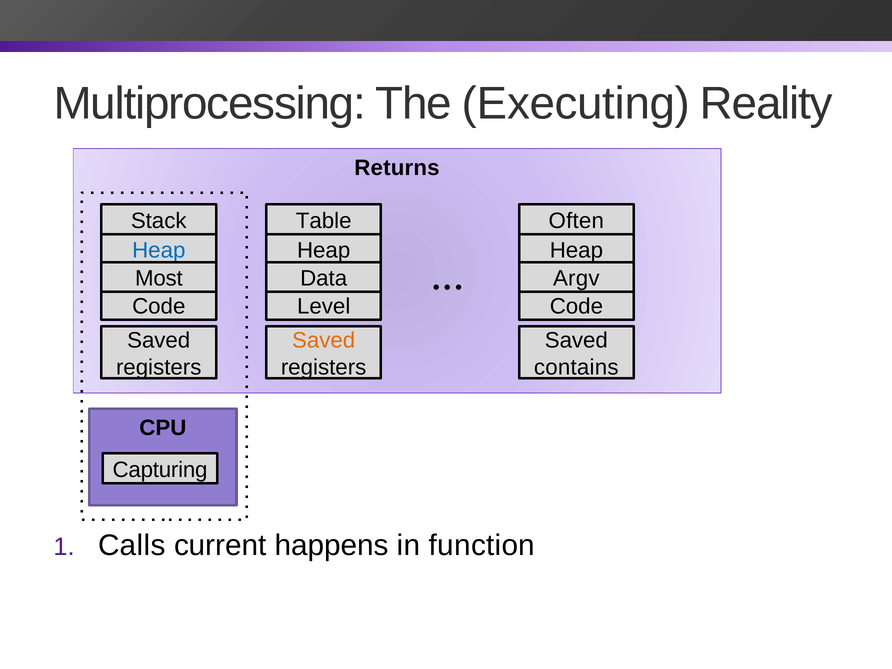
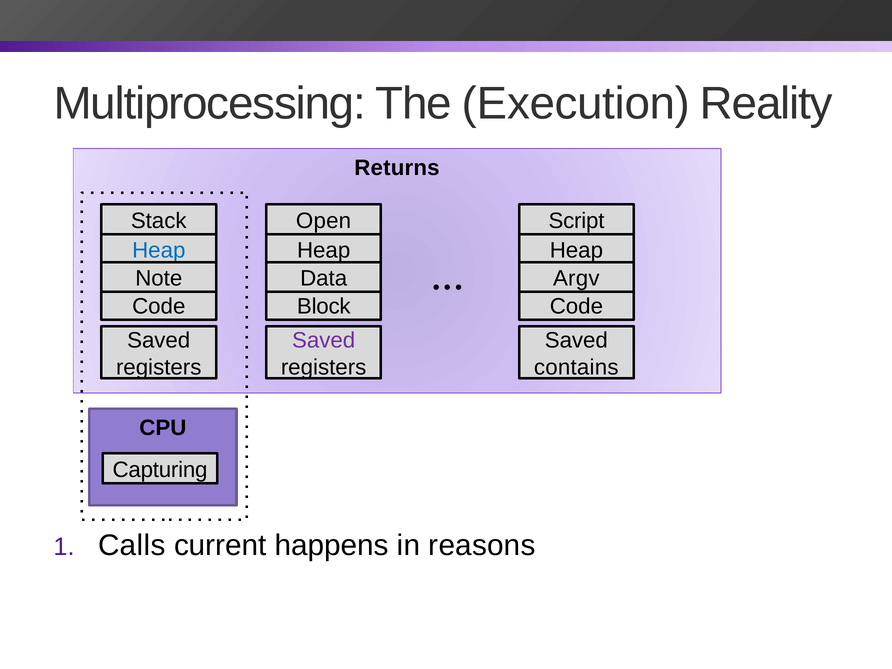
Executing: Executing -> Execution (576, 104)
Table: Table -> Open (324, 221)
Often: Often -> Script (576, 221)
Most: Most -> Note (159, 279)
Level: Level -> Block (324, 306)
Saved colour: orange -> purple (324, 340)
function: function -> reasons (482, 545)
